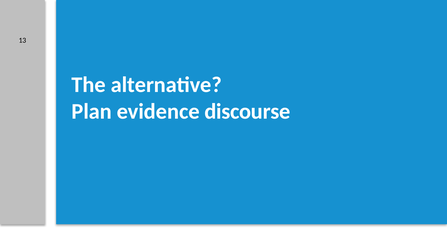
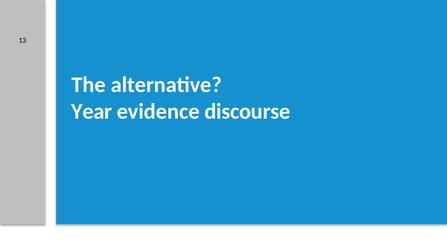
Plan: Plan -> Year (92, 112)
